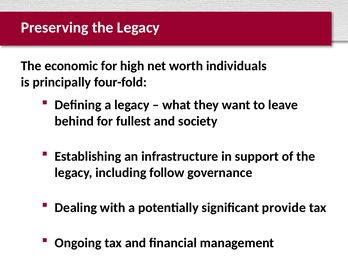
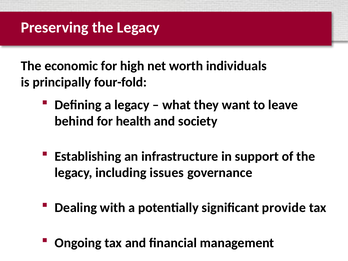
fullest: fullest -> health (134, 121)
follow: follow -> issues (167, 173)
